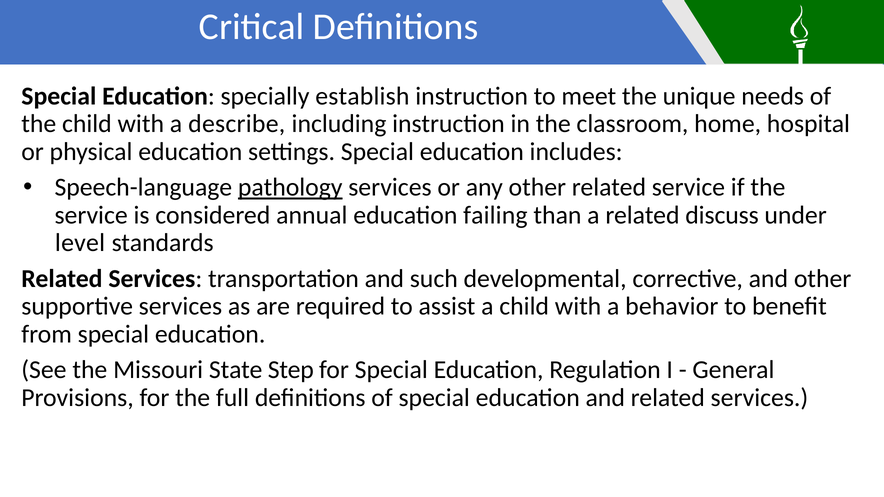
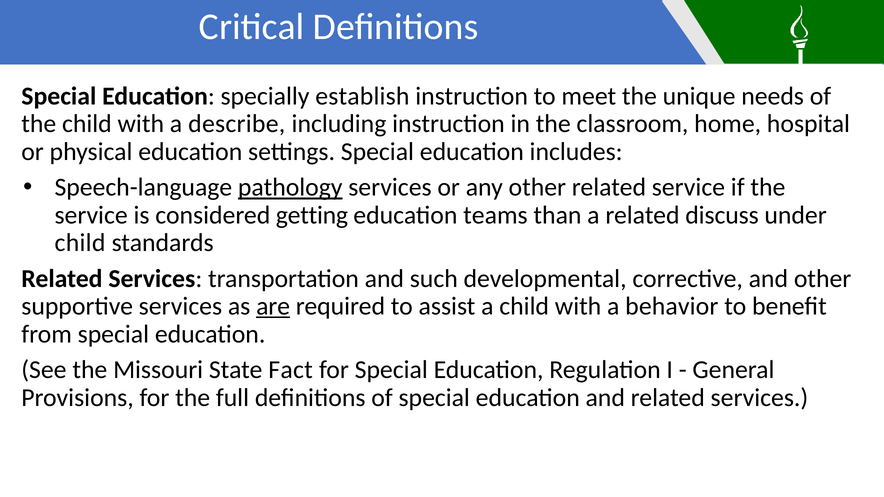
annual: annual -> getting (312, 215)
failing: failing -> teams (495, 215)
level: level -> child (80, 243)
are underline: none -> present (273, 307)
Step: Step -> Fact (291, 370)
